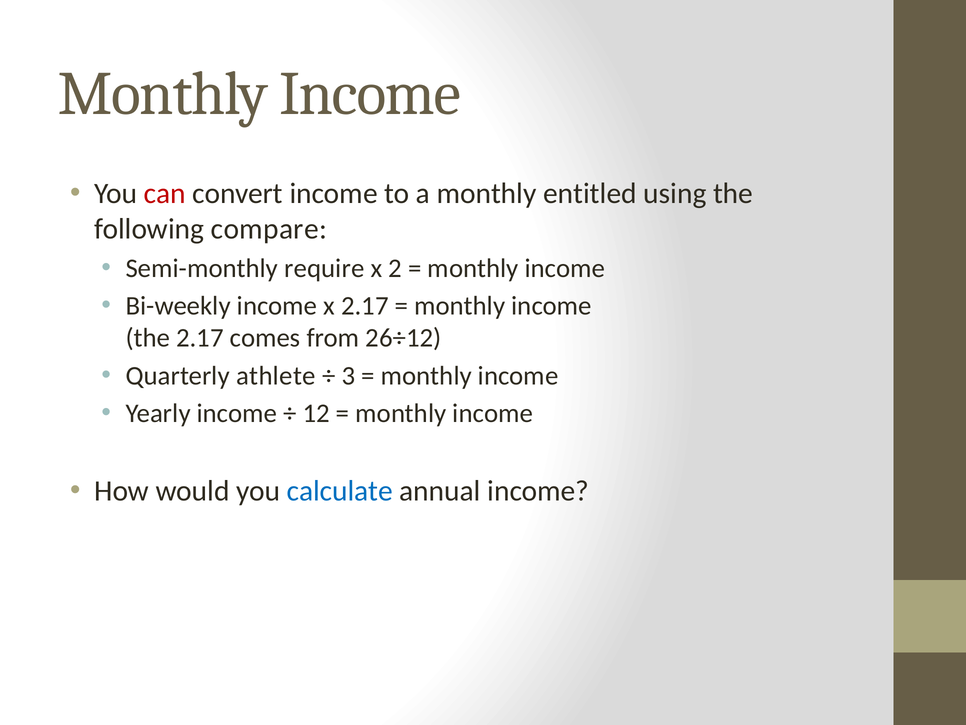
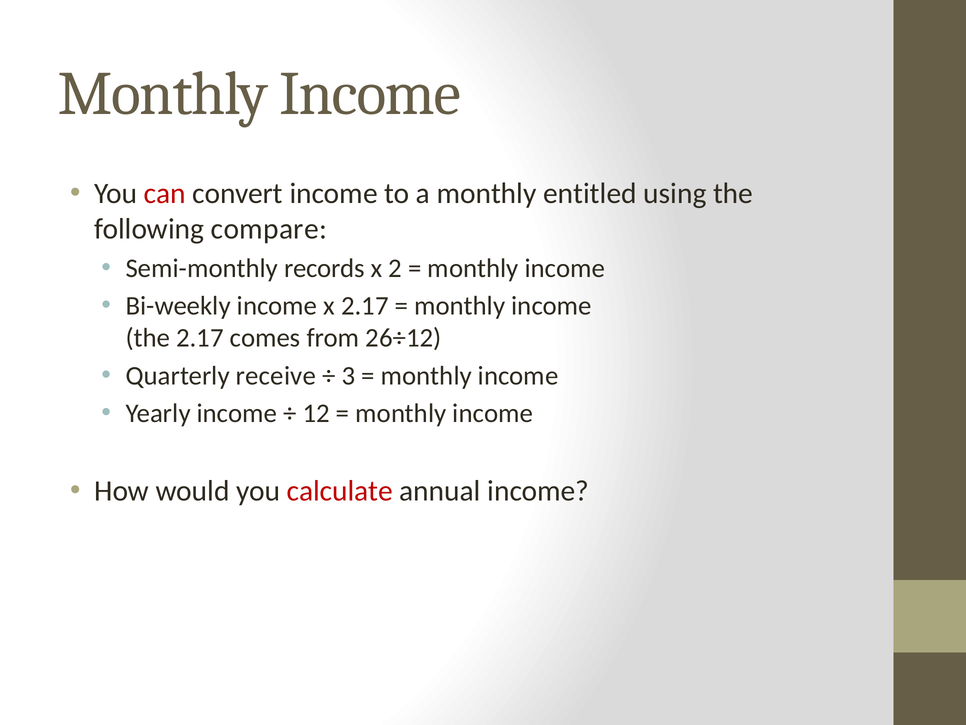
require: require -> records (324, 268)
athlete: athlete -> receive (276, 375)
calculate colour: blue -> red (340, 491)
